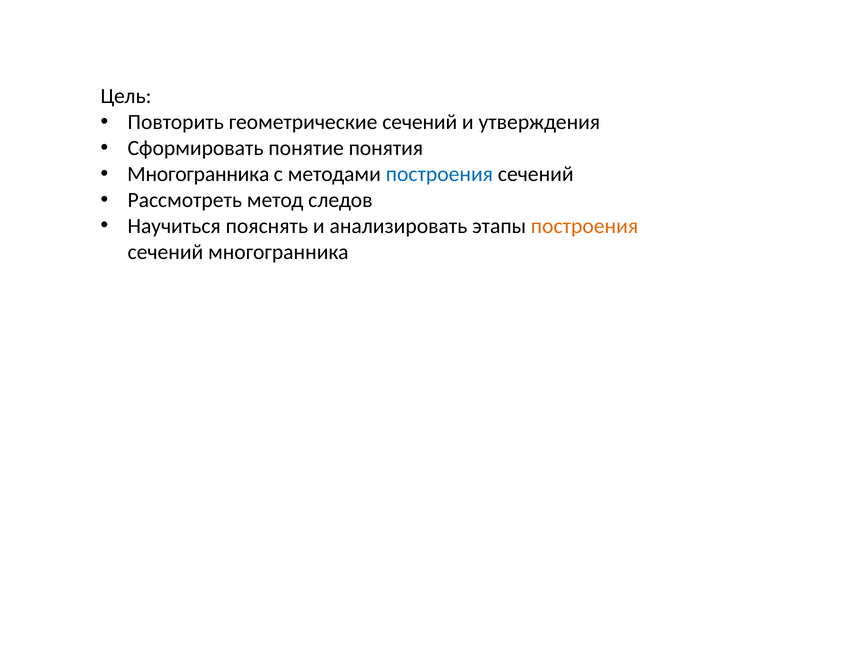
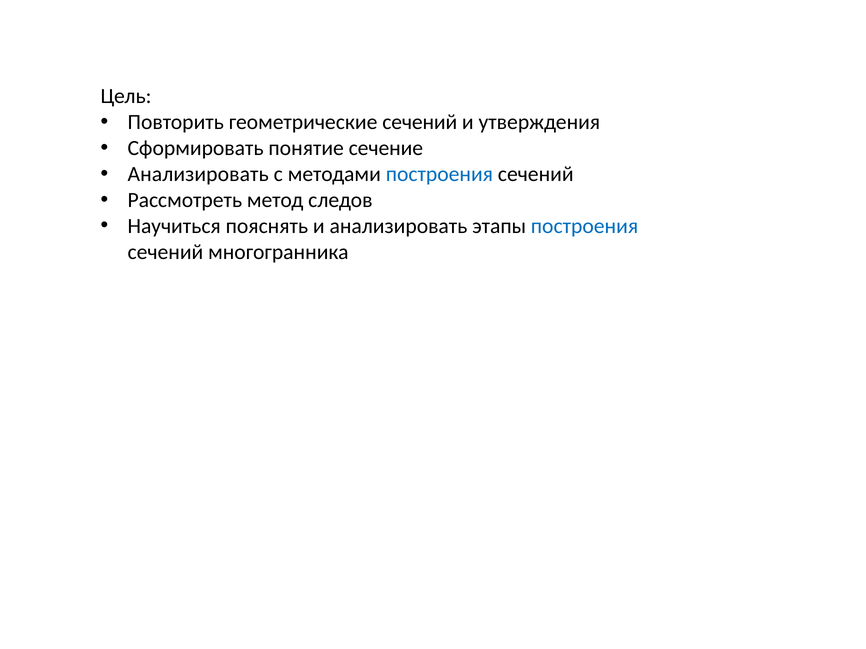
понятия: понятия -> сечение (386, 148)
Многогранника: Многогранника -> Анализировать (198, 174)
построения colour: orange -> blue (585, 226)
